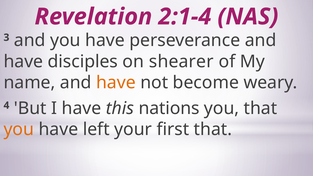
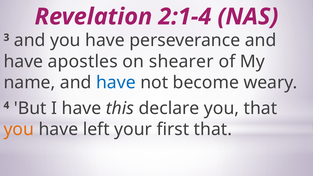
disciples: disciples -> apostles (83, 61)
have colour: orange -> blue (116, 83)
nations: nations -> declare (169, 108)
